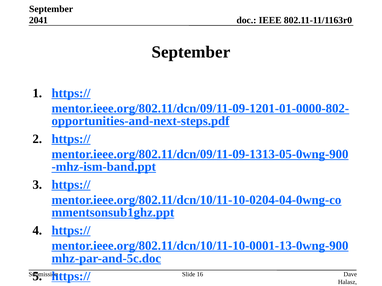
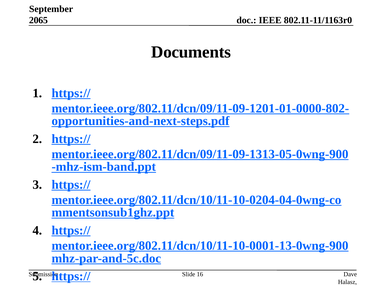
2041: 2041 -> 2065 (38, 20)
September: September -> Documents (191, 52)
